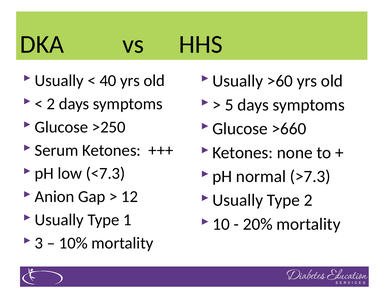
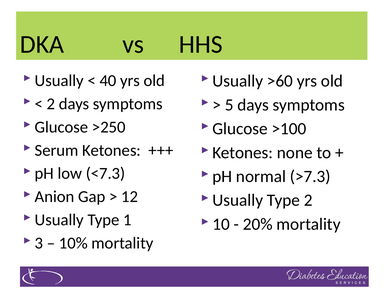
>660: >660 -> >100 (289, 129)
